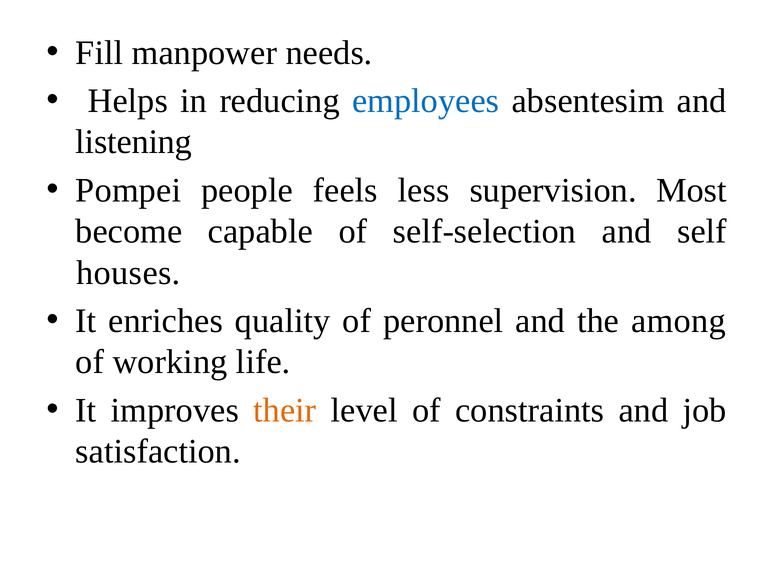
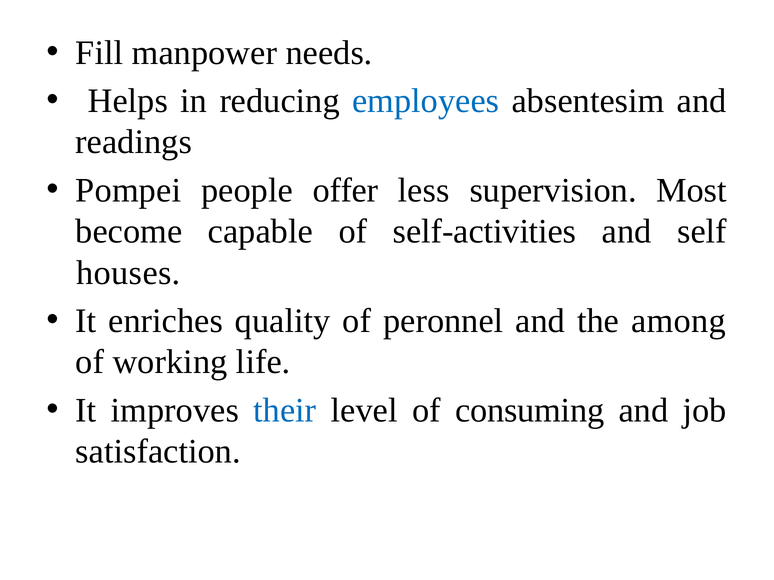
listening: listening -> readings (134, 142)
feels: feels -> offer (346, 190)
self-selection: self-selection -> self-activities (485, 232)
their colour: orange -> blue (285, 411)
constraints: constraints -> consuming (530, 411)
